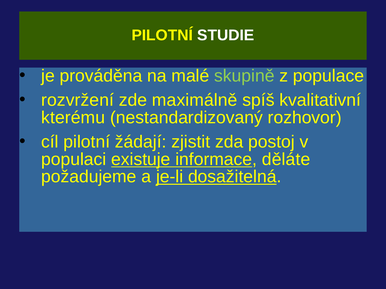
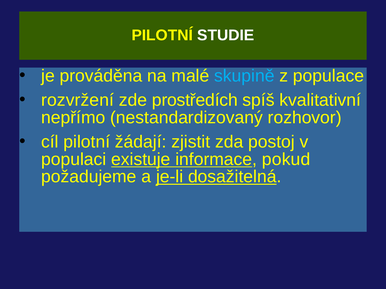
skupině colour: light green -> light blue (244, 76)
maximálně: maximálně -> prostředích (195, 100)
kterému: kterému -> nepřímo (73, 118)
děláte: děláte -> pokud (286, 160)
